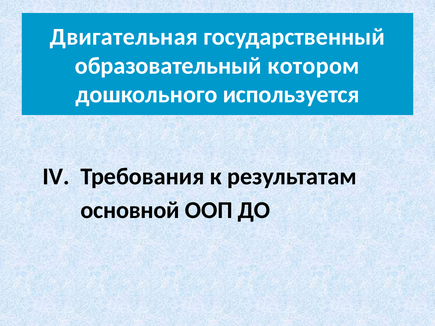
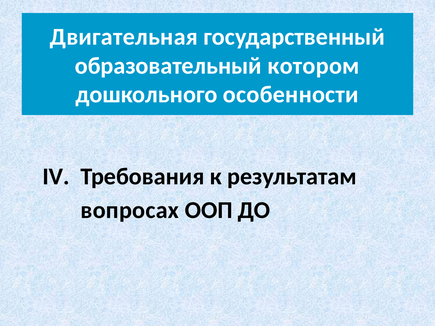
используется: используется -> особенности (291, 95)
основной: основной -> вопросах (130, 211)
